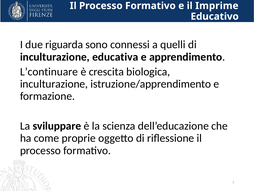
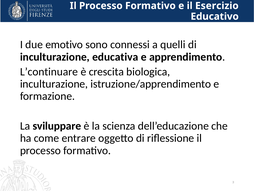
Imprime: Imprime -> Esercizio (217, 6)
riguarda: riguarda -> emotivo (64, 45)
proprie: proprie -> entrare (79, 138)
